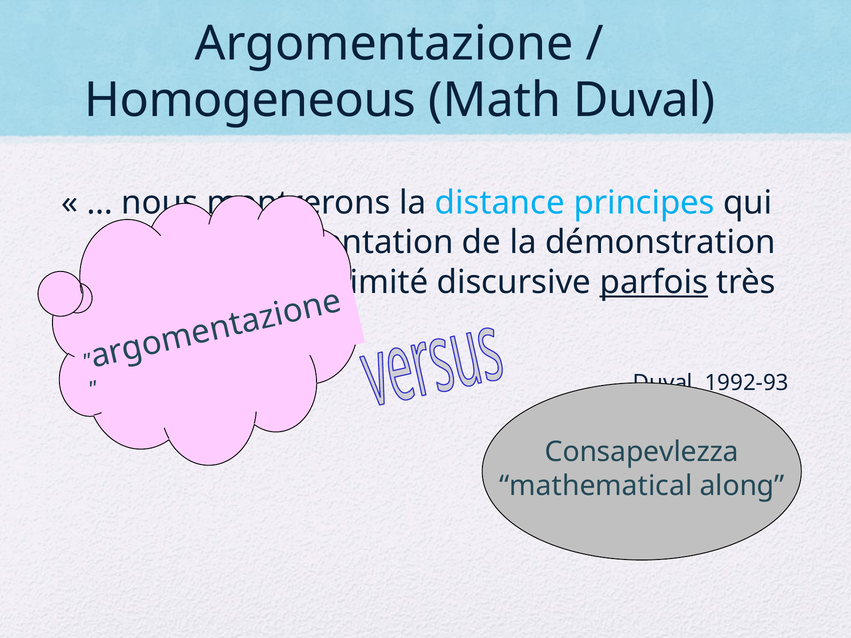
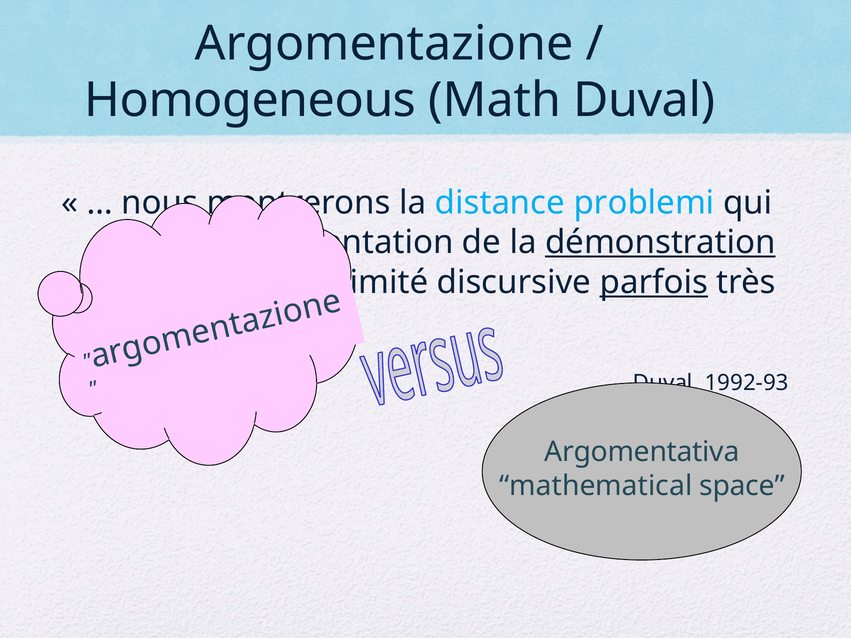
principes: principes -> problemi (644, 203)
démonstration underline: none -> present (660, 243)
Consapevlezza: Consapevlezza -> Argomentativa (642, 452)
along: along -> space (742, 486)
